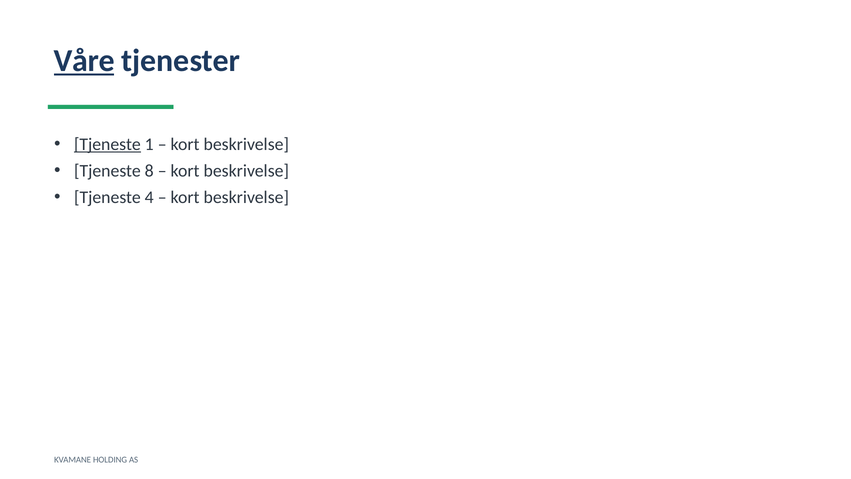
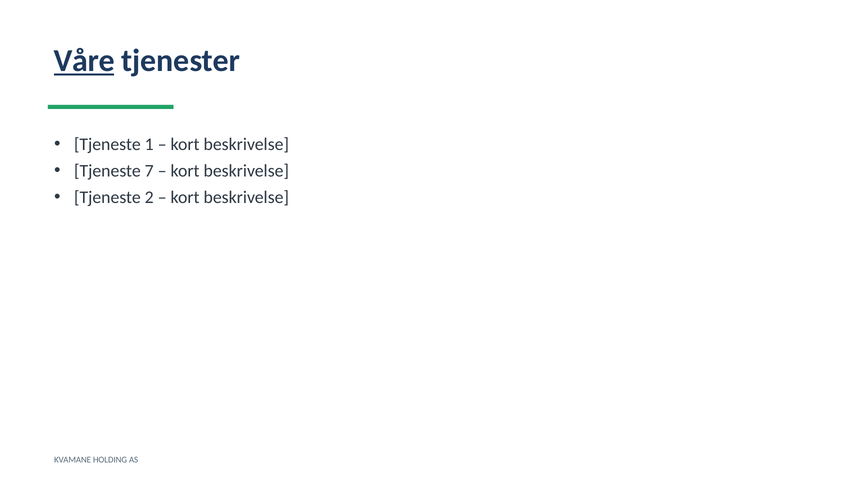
Tjeneste underline: present -> none (107, 144)
8: 8 -> 7 (149, 171)
4: 4 -> 2 (149, 197)
